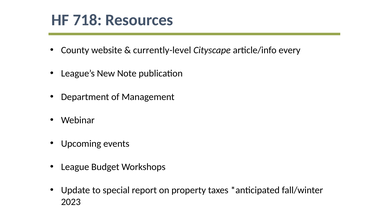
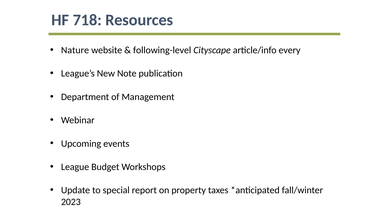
County: County -> Nature (75, 50)
currently-level: currently-level -> following-level (162, 50)
